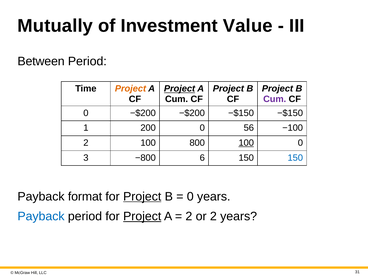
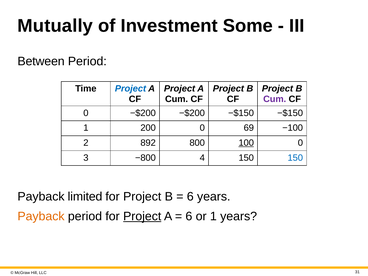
Value: Value -> Some (248, 26)
Project colour: orange -> blue (130, 89)
Project underline: present -> none (180, 89)
56: 56 -> 69 (249, 128)
2 100: 100 -> 892 (148, 143)
6: 6 -> 4 (202, 158)
format: format -> limited (85, 196)
Project underline: present -> none (142, 196)
0: 0 -> 6 (190, 196)
Payback colour: blue -> orange (41, 216)
2: 2 -> 6 (189, 216)
or 2: 2 -> 1 (213, 216)
